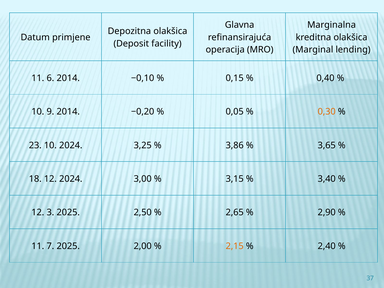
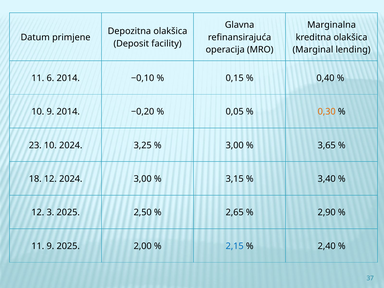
3,86: 3,86 -> 3,00 (235, 145)
11 7: 7 -> 9 (50, 246)
2,15 colour: orange -> blue (235, 246)
